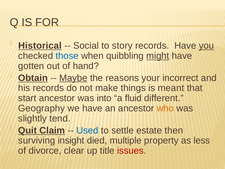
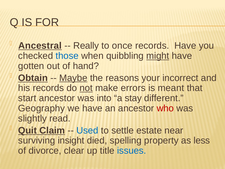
Historical: Historical -> Ancestral (40, 46)
Social: Social -> Really (86, 46)
story: story -> once (122, 46)
you underline: present -> none (206, 46)
not underline: none -> present (86, 88)
things: things -> errors (133, 88)
fluid: fluid -> stay (133, 98)
who colour: orange -> red (165, 108)
tend: tend -> read (60, 118)
then: then -> near (174, 130)
multiple: multiple -> spelling (126, 140)
issues colour: red -> blue (132, 150)
